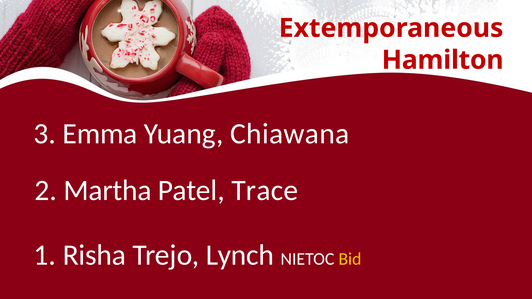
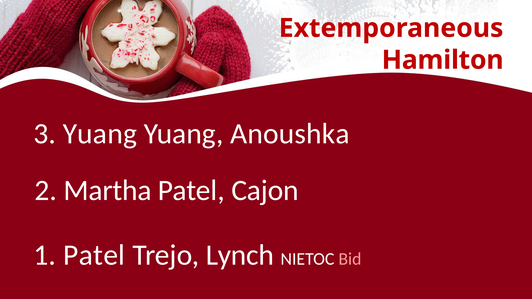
3 Emma: Emma -> Yuang (100, 134)
Chiawana: Chiawana -> Anoushka (290, 134)
Trace: Trace -> Cajon (265, 190)
1 Risha: Risha -> Patel (94, 255)
Bid colour: yellow -> pink (350, 259)
